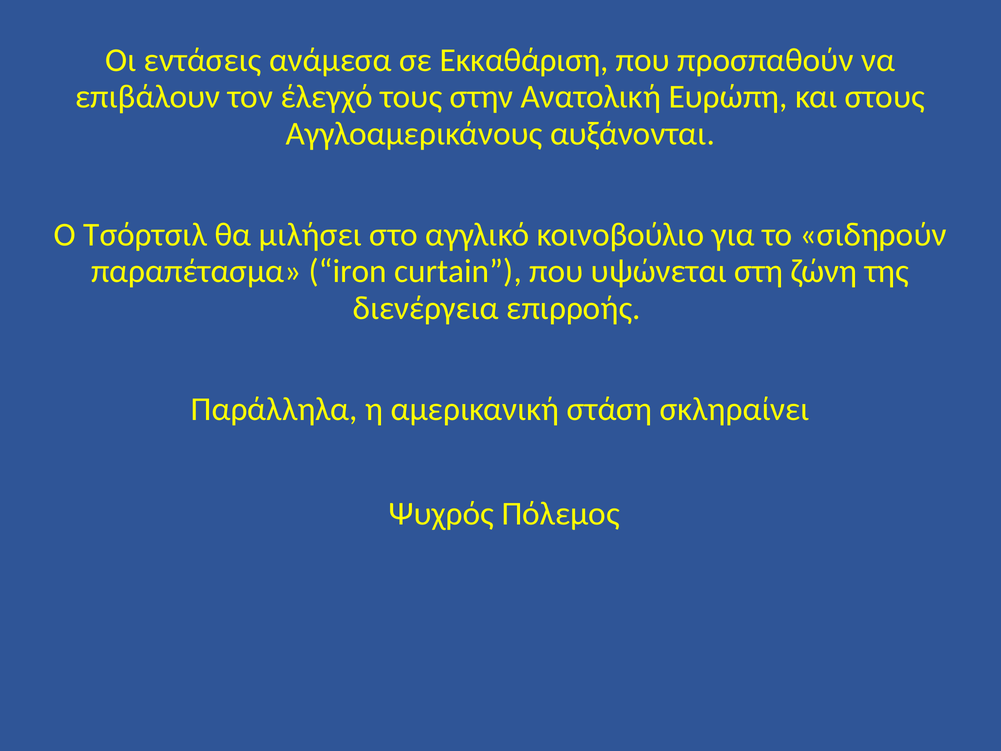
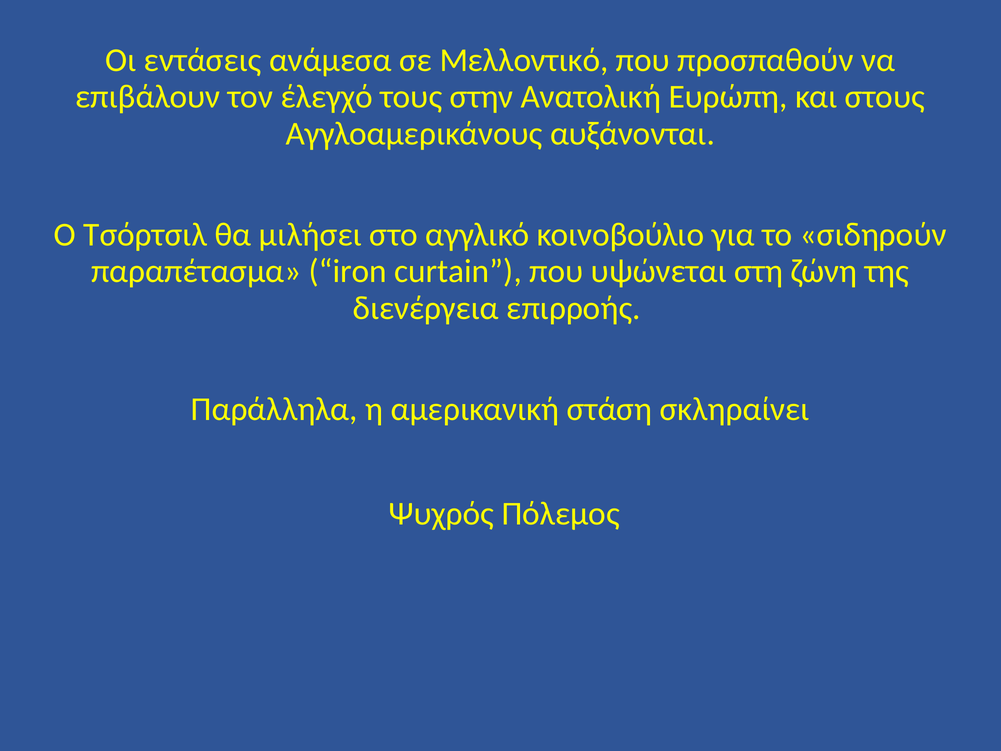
Εκκαθάριση: Εκκαθάριση -> Μελλοντικό (524, 60)
